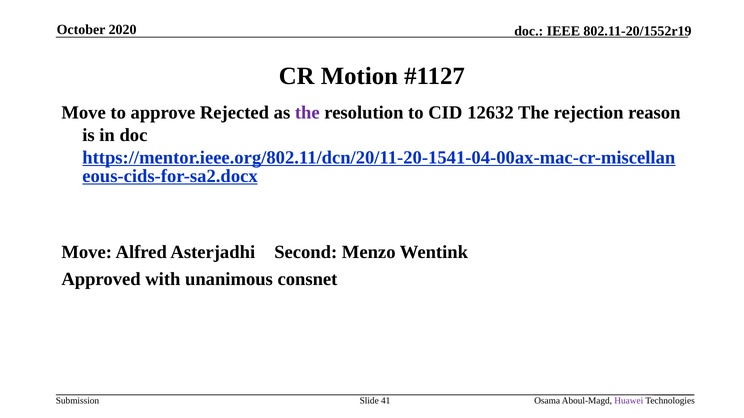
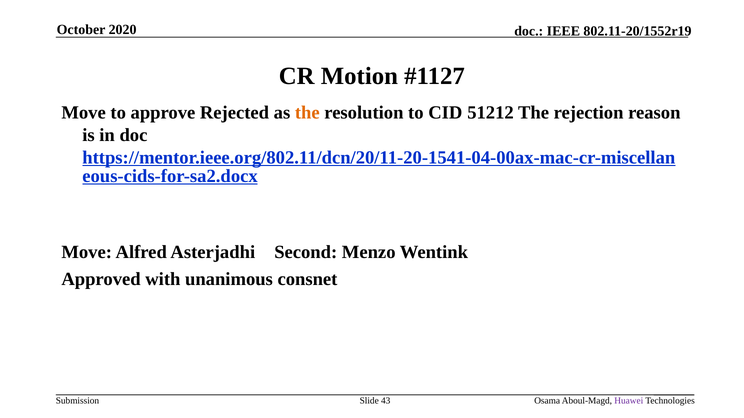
the colour: purple -> orange (307, 113)
12632: 12632 -> 51212 (491, 113)
41: 41 -> 43 (386, 401)
